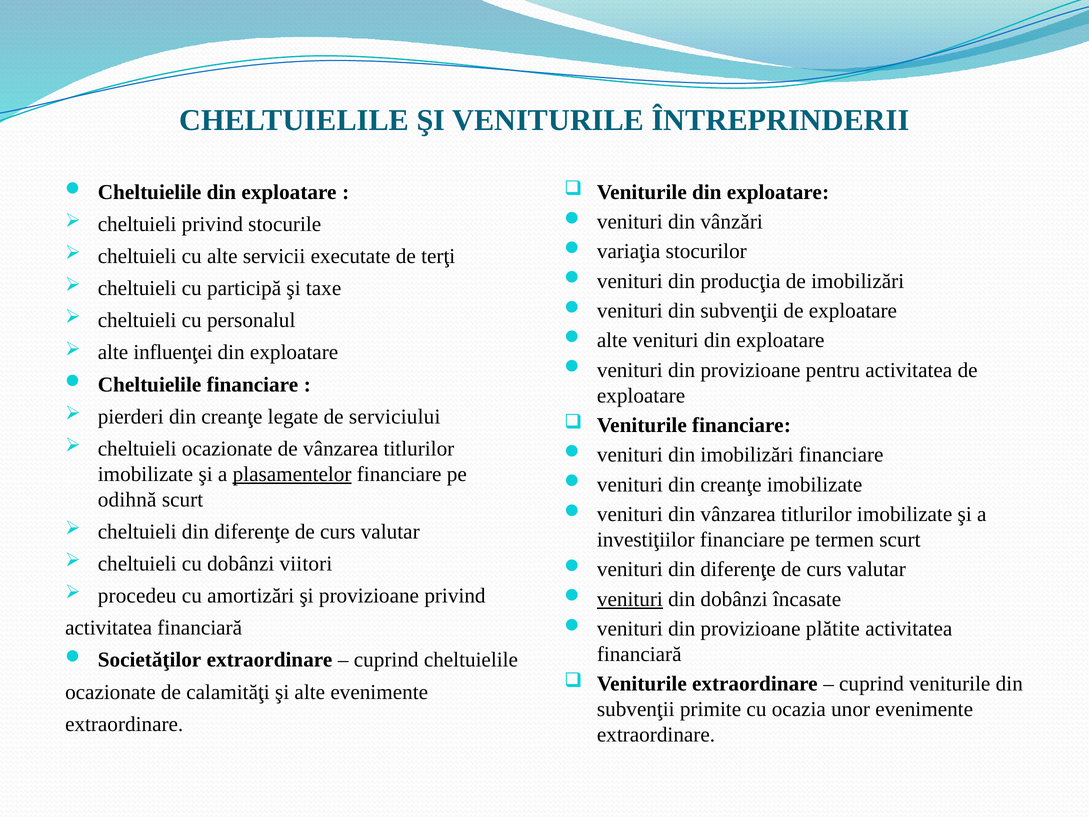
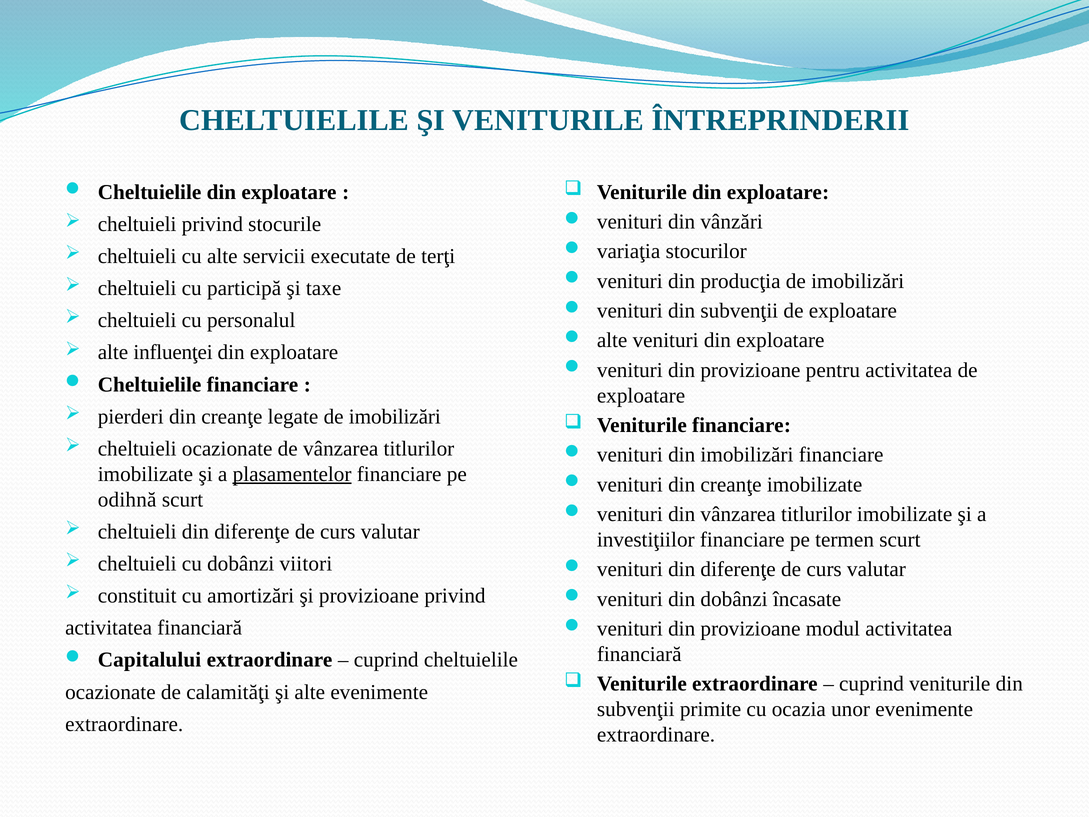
legate de serviciului: serviciului -> imobilizări (395, 416)
procedeu: procedeu -> constituit (137, 596)
venituri underline: present -> none (630, 599)
plătite: plătite -> modul (833, 629)
Societăţilor: Societăţilor -> Capitalului (149, 660)
